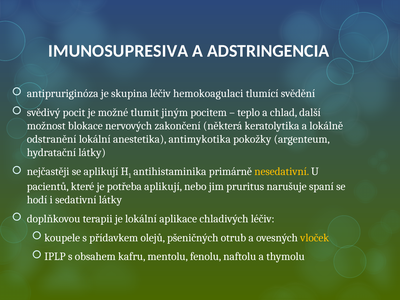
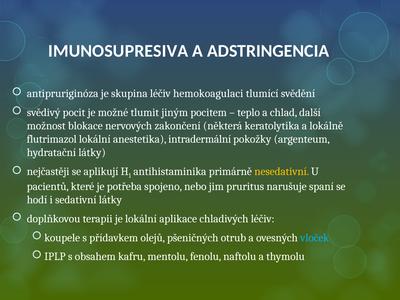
odstranění: odstranění -> flutrimazol (52, 139)
antimykotika: antimykotika -> intradermální (200, 139)
potřeba aplikují: aplikují -> spojeno (163, 187)
vloček colour: yellow -> light blue (315, 238)
